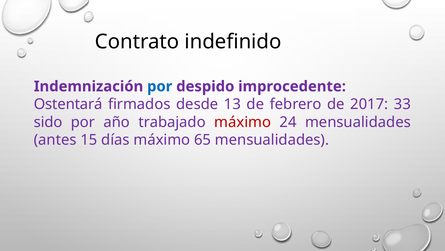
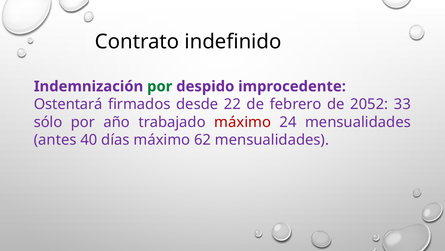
por colour: blue -> green (160, 86)
13: 13 -> 22 (232, 104)
2017: 2017 -> 2052 (369, 104)
sido: sido -> sólo (48, 122)
15: 15 -> 40 (89, 140)
65: 65 -> 62 (203, 140)
